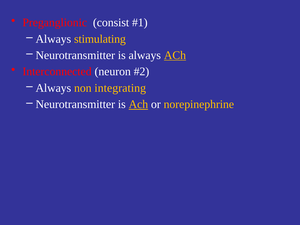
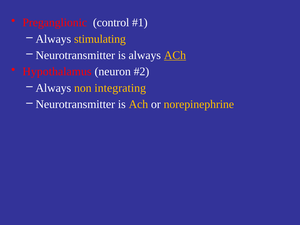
consist: consist -> control (111, 23)
Interconnected: Interconnected -> Hypothalamus (57, 72)
Ach underline: present -> none (138, 104)
